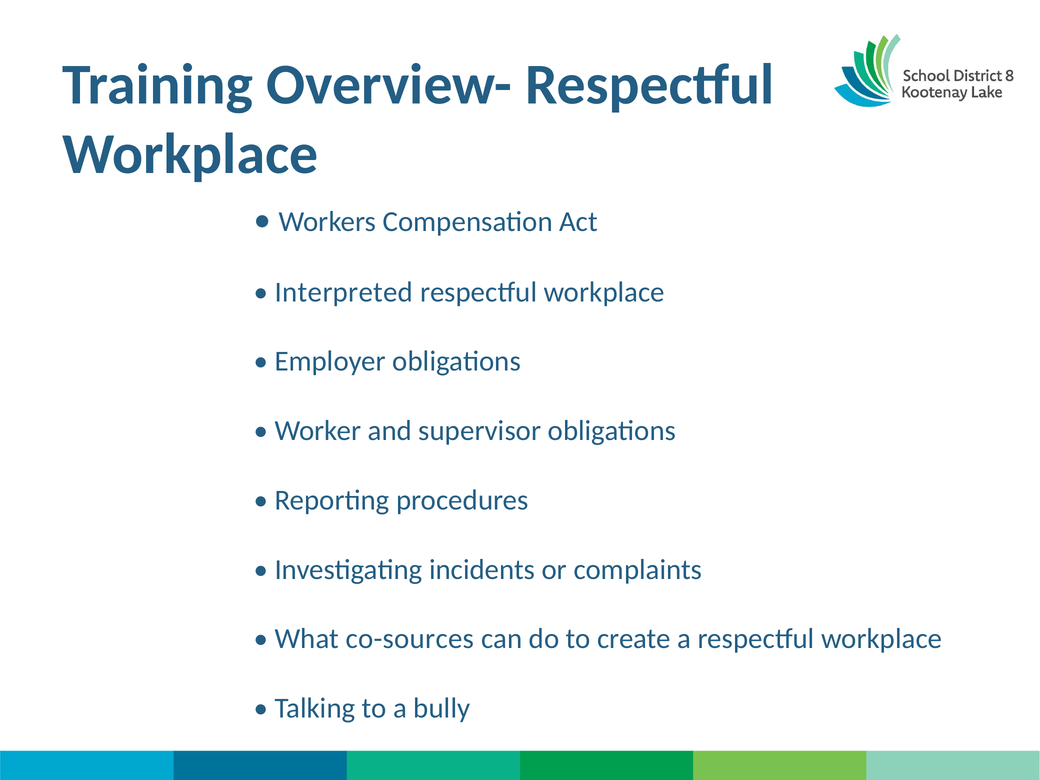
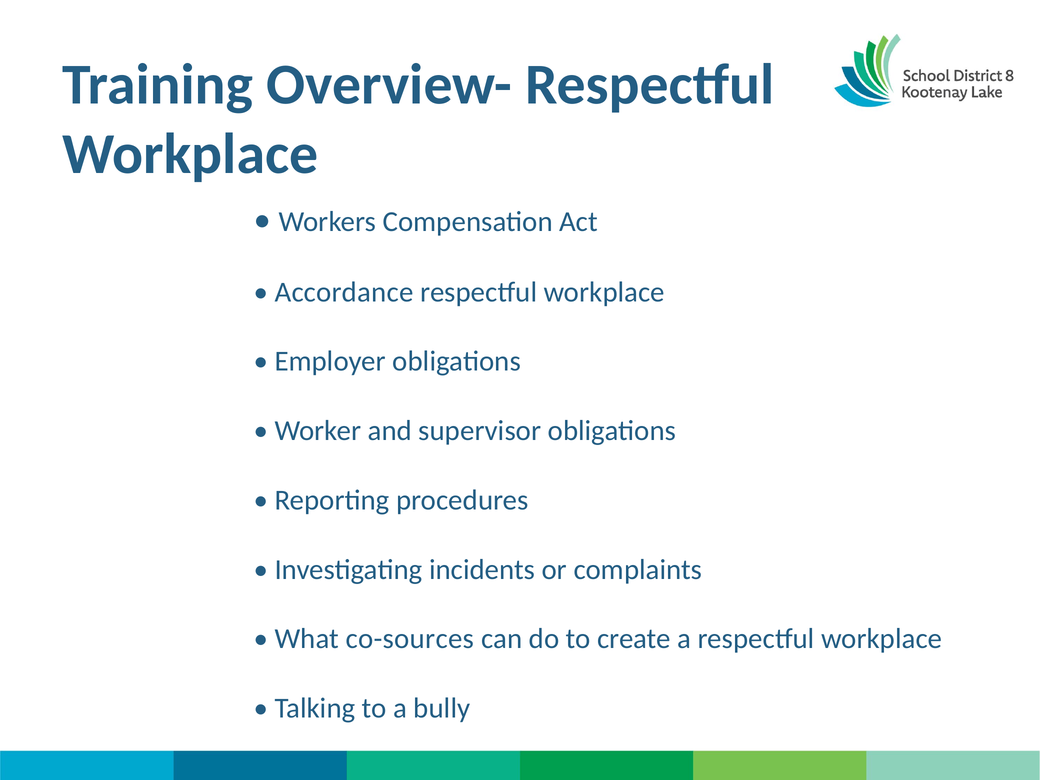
Interpreted: Interpreted -> Accordance (344, 292)
